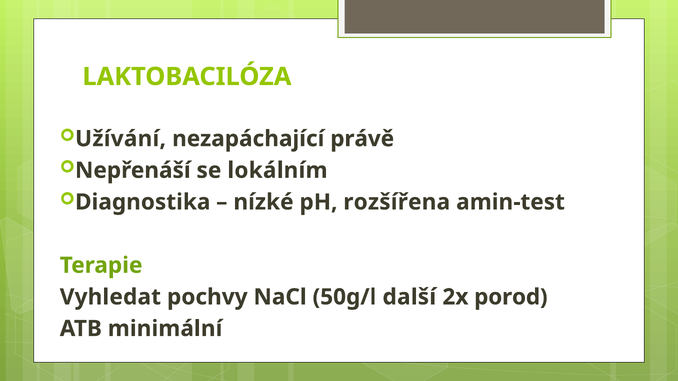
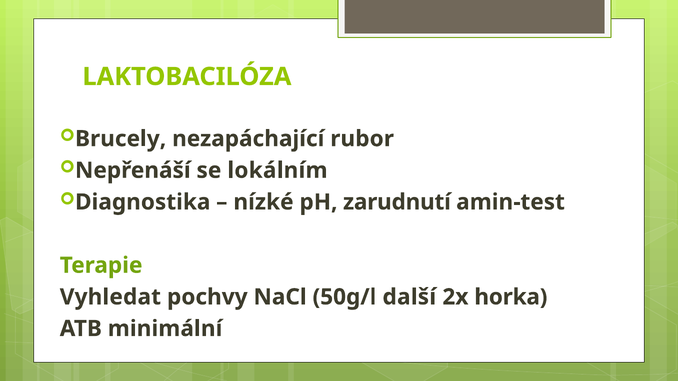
Užívání: Užívání -> Brucely (121, 139)
právě: právě -> rubor (362, 139)
rozšířena: rozšířena -> zarudnutí (397, 202)
porod: porod -> horka (511, 297)
